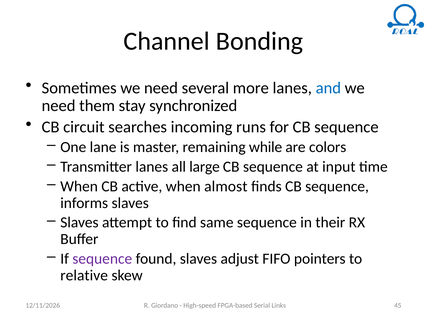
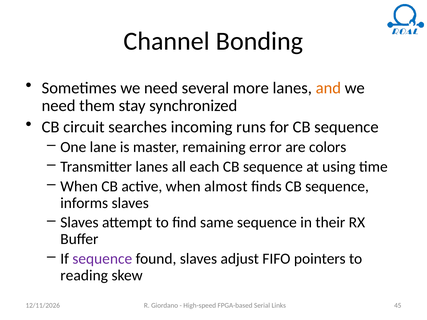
and colour: blue -> orange (328, 88)
while: while -> error (265, 147)
large: large -> each (204, 167)
input: input -> using (339, 167)
relative: relative -> reading (84, 276)
